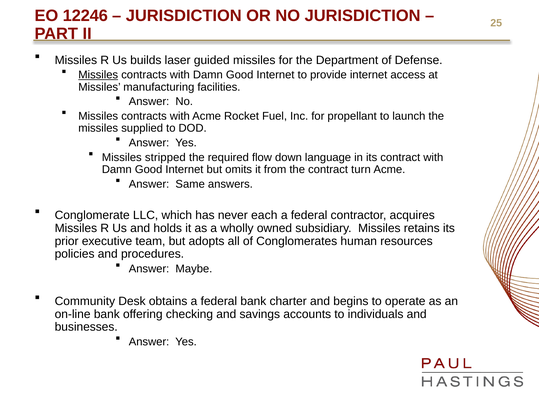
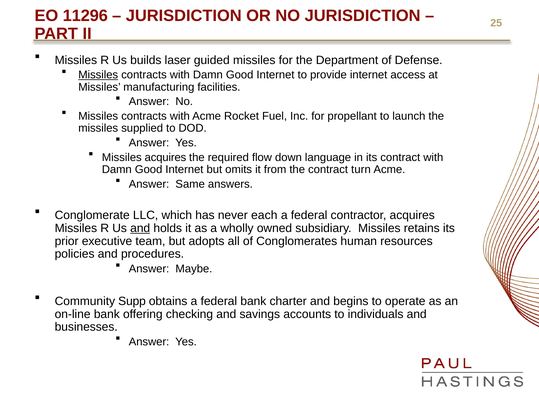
12246: 12246 -> 11296 (85, 16)
Missiles stripped: stripped -> acquires (165, 157)
and underline: none -> present (140, 228)
Desk: Desk -> Supp (132, 301)
